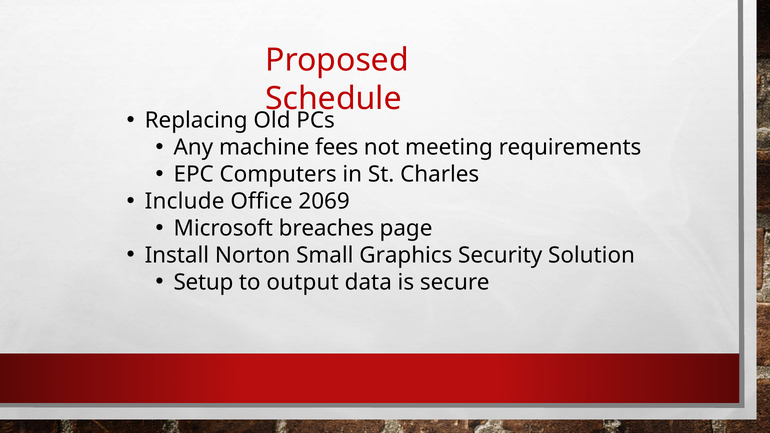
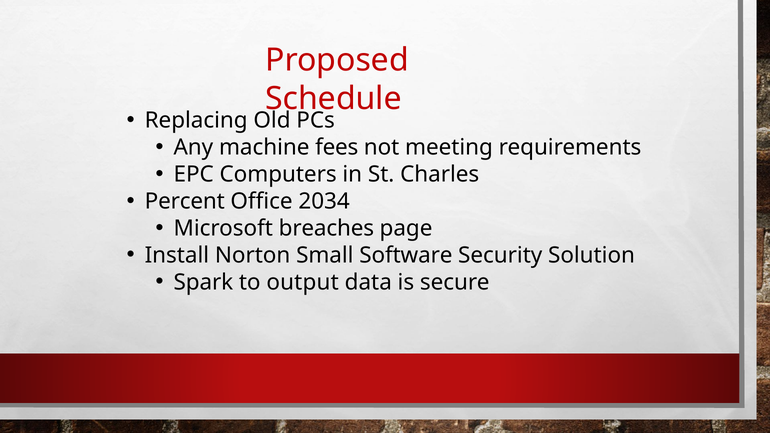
Include: Include -> Percent (185, 201)
2069: 2069 -> 2034 (324, 201)
Graphics: Graphics -> Software (406, 255)
Setup: Setup -> Spark (203, 282)
